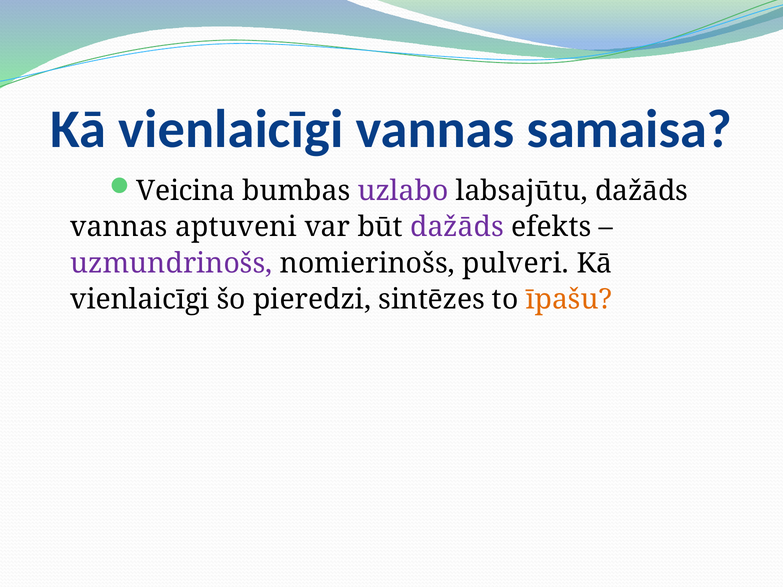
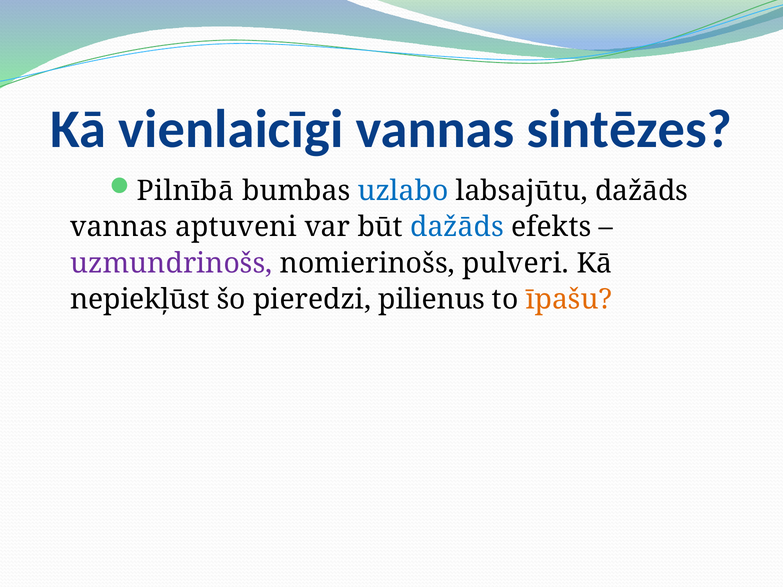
samaisa: samaisa -> sintēzes (629, 129)
Veicina: Veicina -> Pilnībā (185, 191)
uzlabo colour: purple -> blue (403, 191)
dažāds colour: purple -> blue (457, 227)
vienlaicīgi: vienlaicīgi -> nepiekļūst (140, 300)
sintēzes: sintēzes -> pilienus (432, 300)
